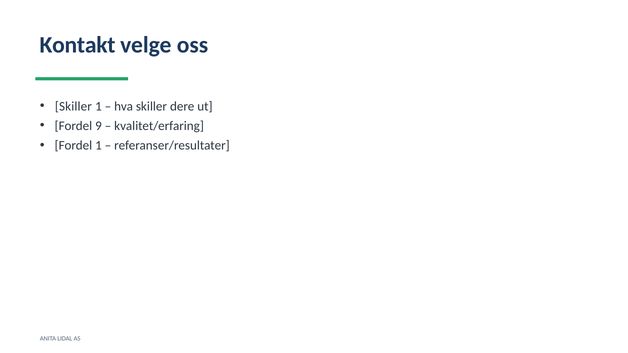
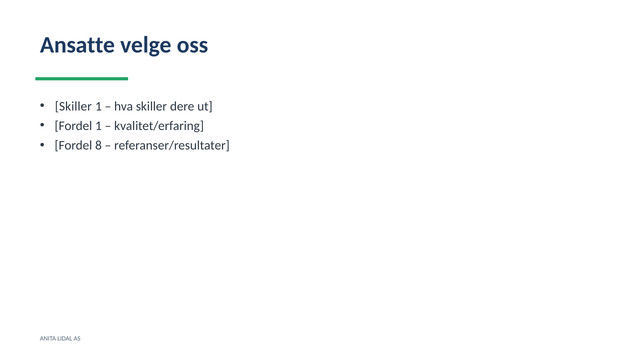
Kontakt: Kontakt -> Ansatte (77, 45)
Fordel 9: 9 -> 1 (98, 126)
Fordel 1: 1 -> 8 (98, 146)
